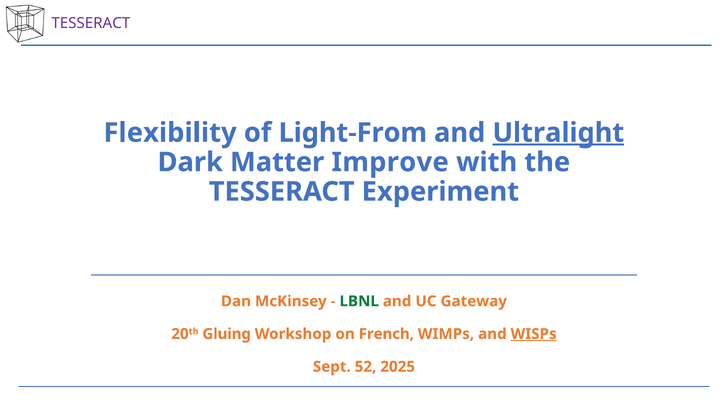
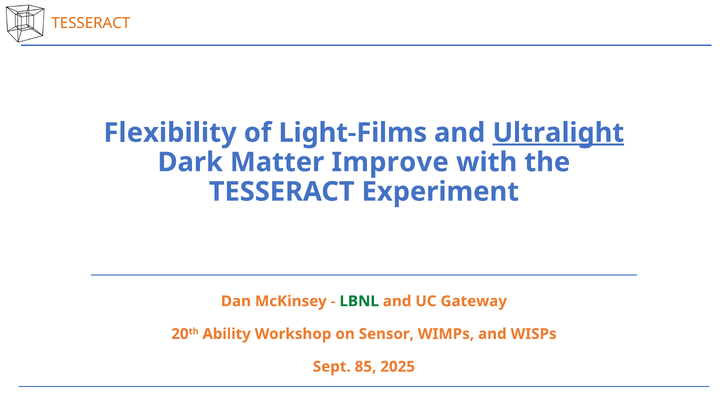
TESSERACT colour: purple -> orange (91, 23)
Light-From: Light-From -> Light-Films (353, 133)
Gluing: Gluing -> Ability (227, 334)
French: French -> Sensor (386, 334)
WISPs underline: present -> none (534, 334)
52: 52 -> 85 (366, 367)
